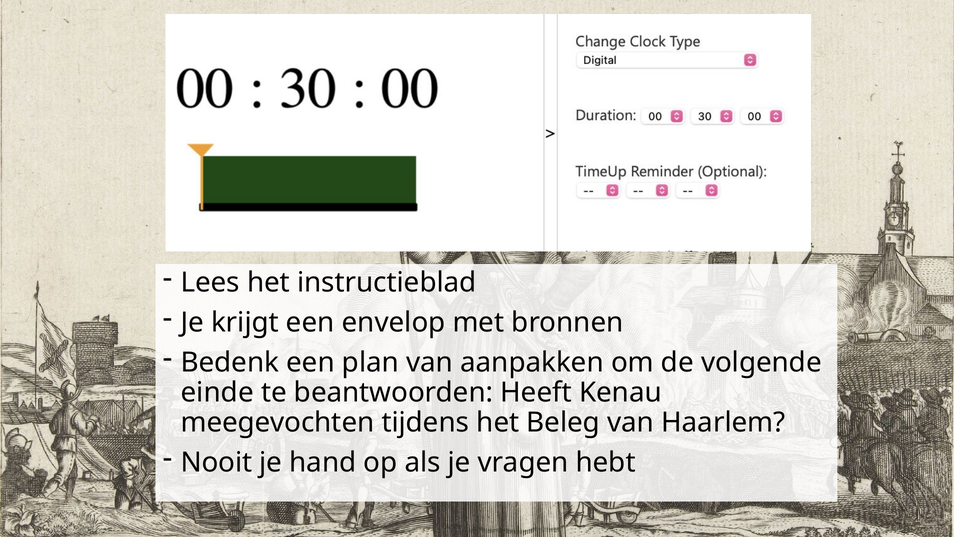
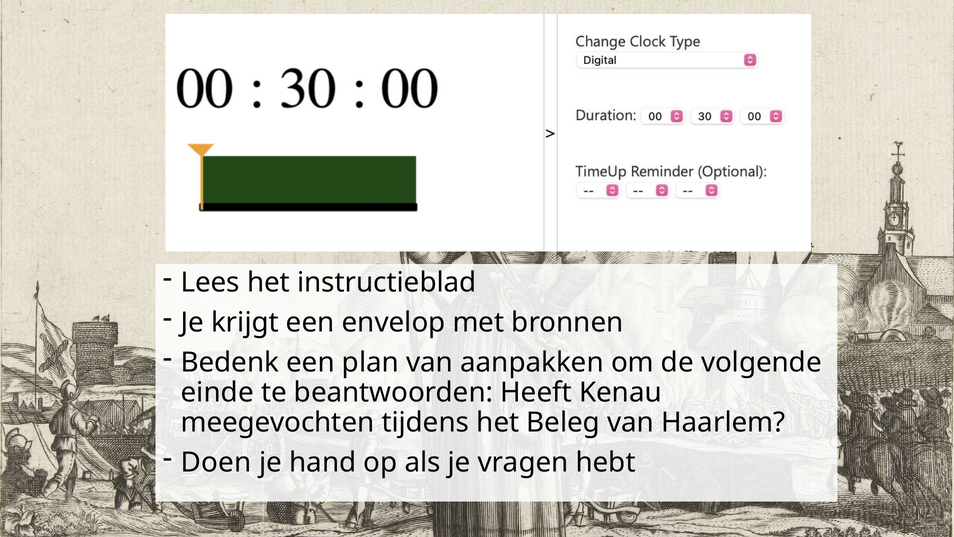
Nooit: Nooit -> Doen (216, 462)
